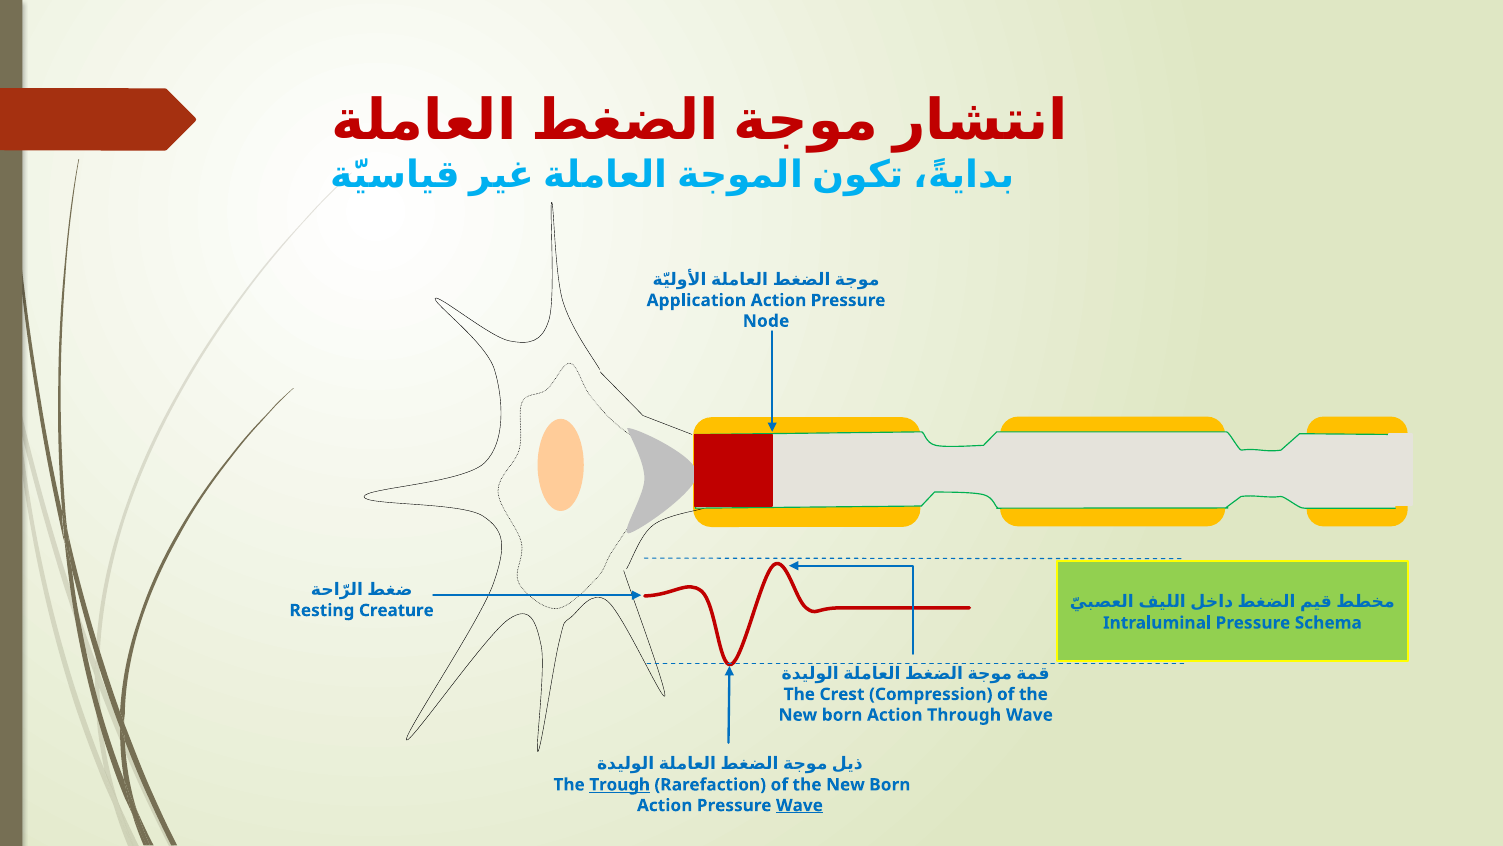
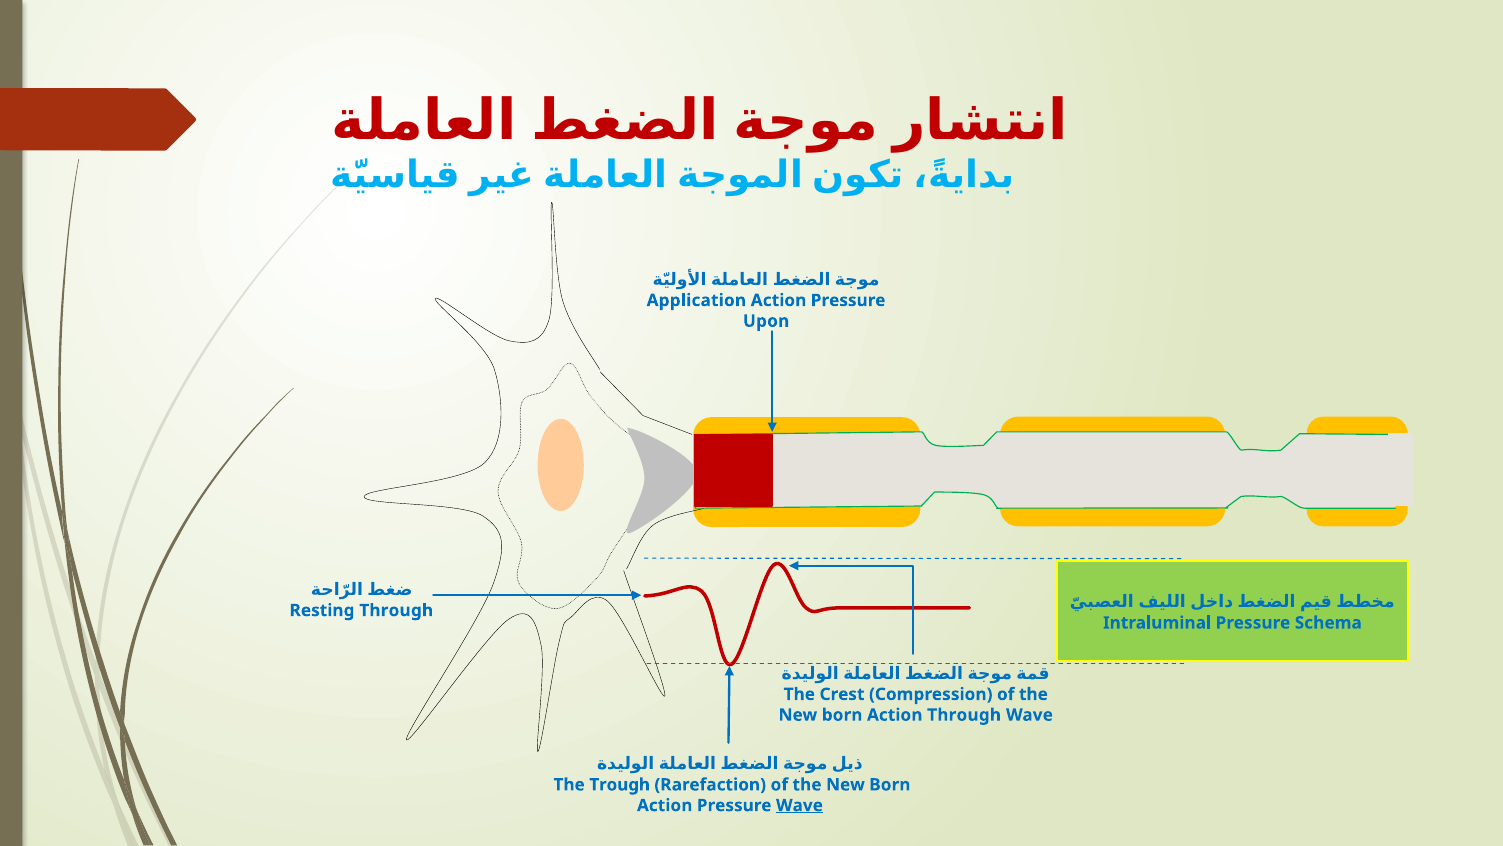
Node: Node -> Upon (766, 321)
Resting Creature: Creature -> Through (396, 610)
Trough underline: present -> none (620, 784)
